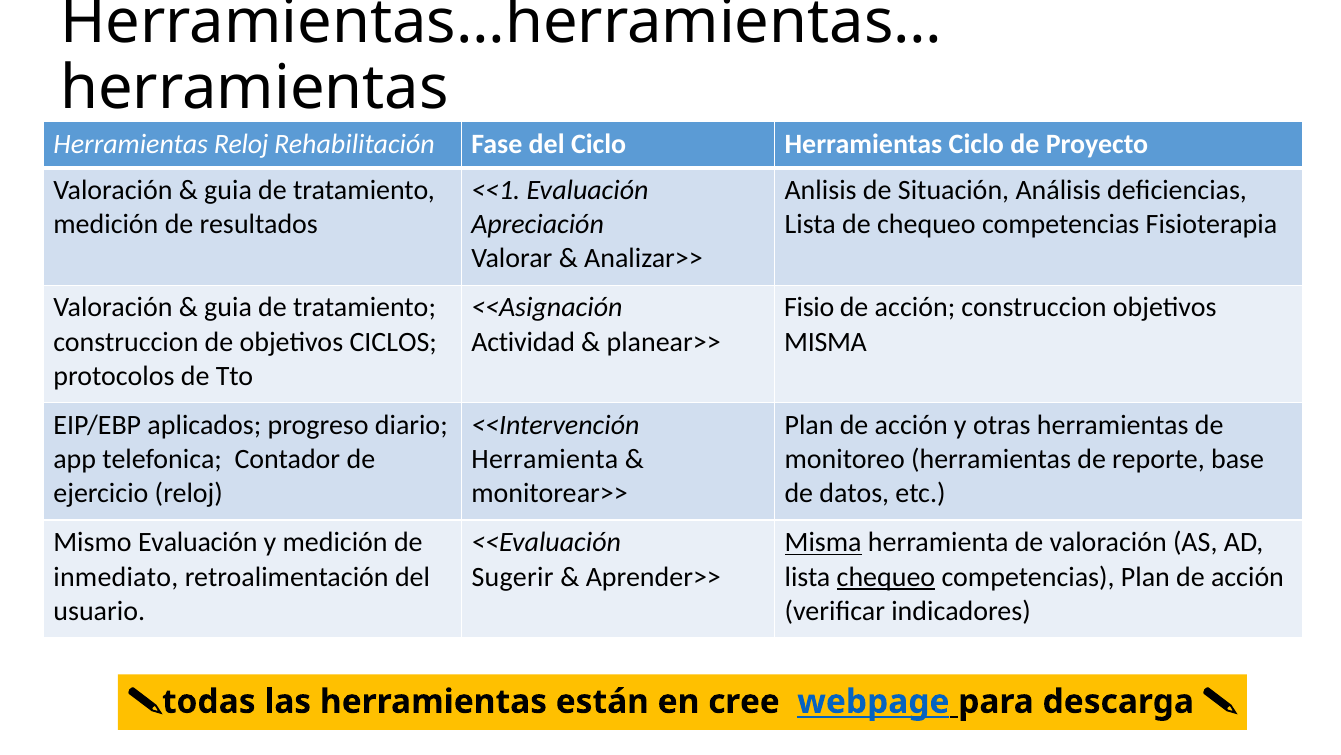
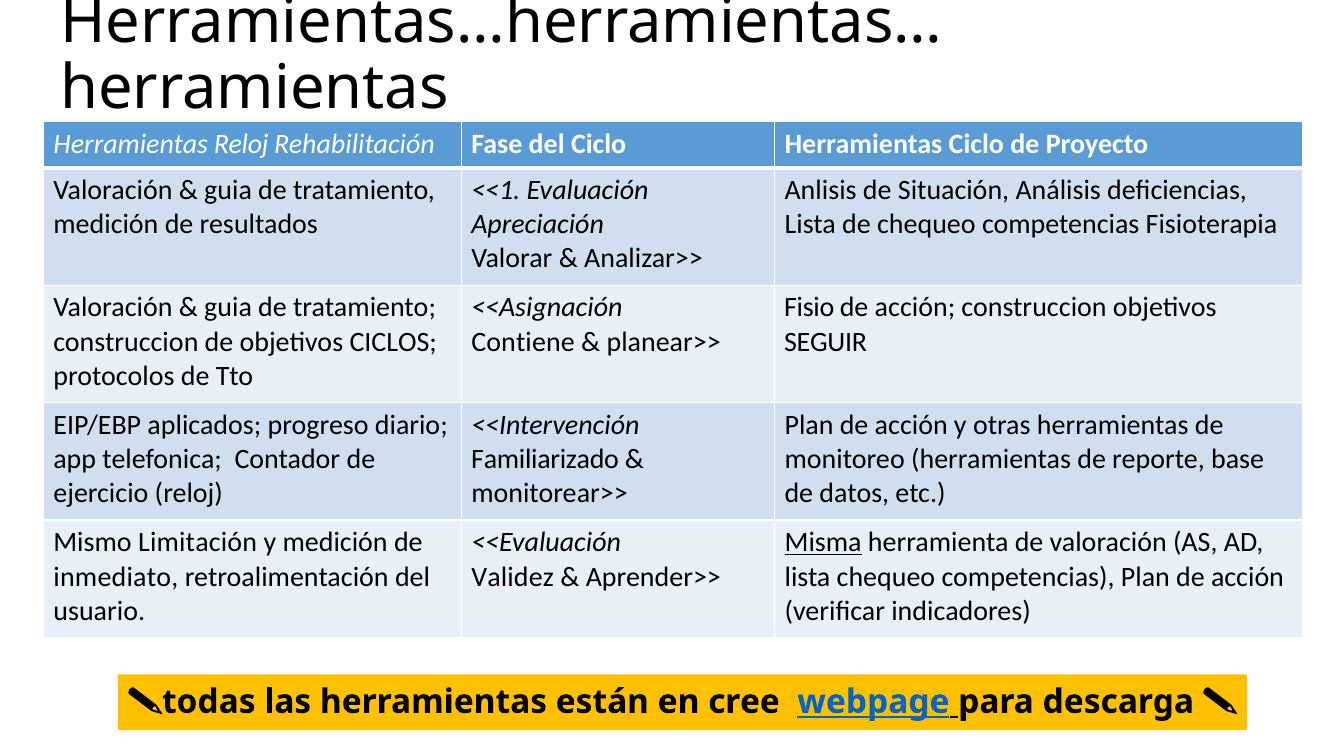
Actividad: Actividad -> Contiene (523, 342)
MISMA: MISMA -> SEGUIR (826, 342)
Herramienta: Herramienta -> Familiarizado (545, 459)
Mismo Evaluación: Evaluación -> Limitación (198, 542)
Sugerir: Sugerir -> Validez (513, 576)
chequeo underline: present -> none (886, 576)
